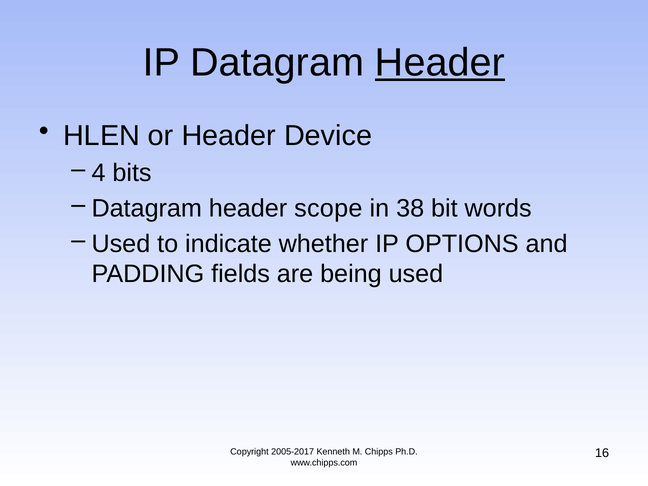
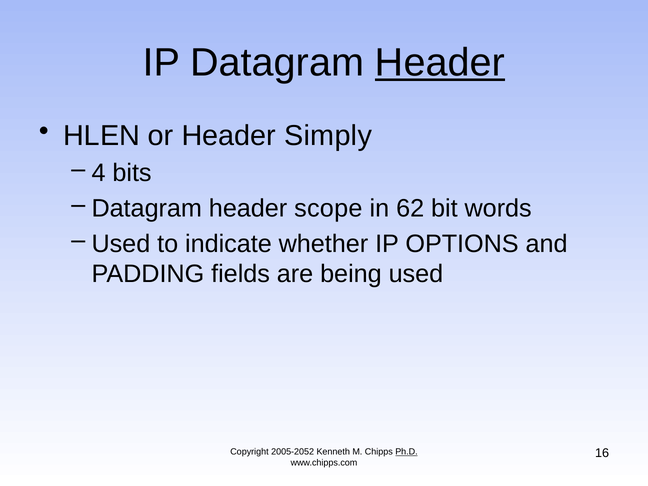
Device: Device -> Simply (328, 136)
38: 38 -> 62 (410, 208)
2005-2017: 2005-2017 -> 2005-2052 (293, 452)
Ph.D underline: none -> present (406, 452)
